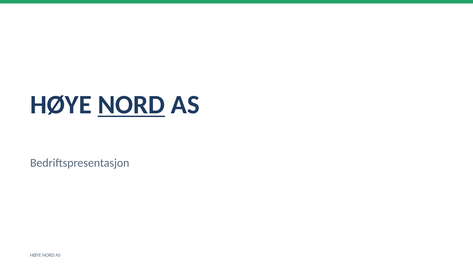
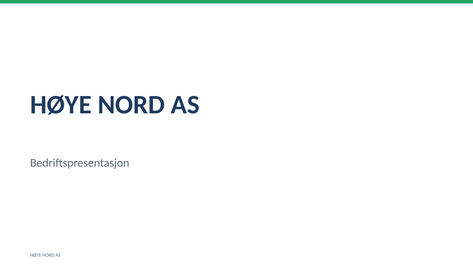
NORD underline: present -> none (131, 105)
